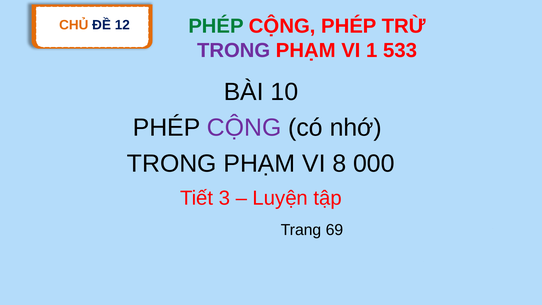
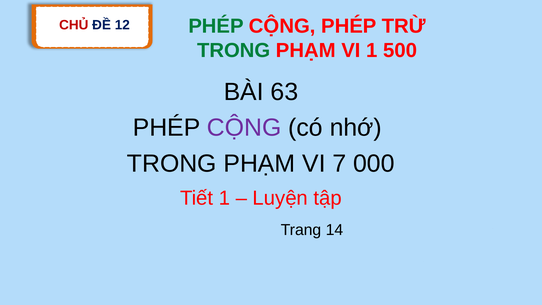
CHỦ colour: orange -> red (74, 25)
TRONG colour: purple -> green (234, 50)
533: 533 -> 500 (400, 50)
10: 10 -> 63 (284, 92)
8: 8 -> 7 (339, 163)
Tiết 3: 3 -> 1 (224, 198)
69: 69 -> 14 (335, 230)
